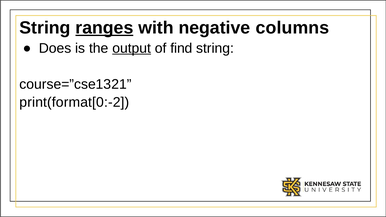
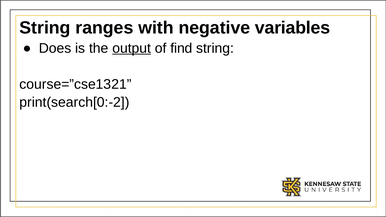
ranges underline: present -> none (104, 28)
columns: columns -> variables (293, 28)
print(format[0:-2: print(format[0:-2 -> print(search[0:-2 (74, 102)
